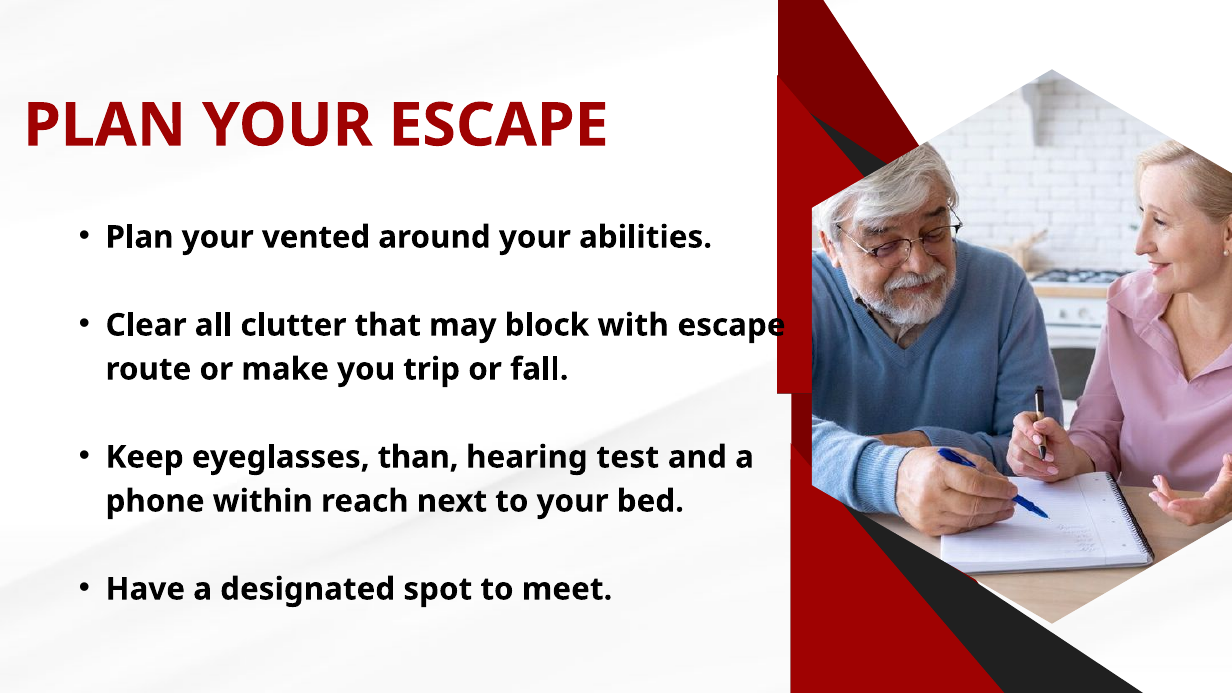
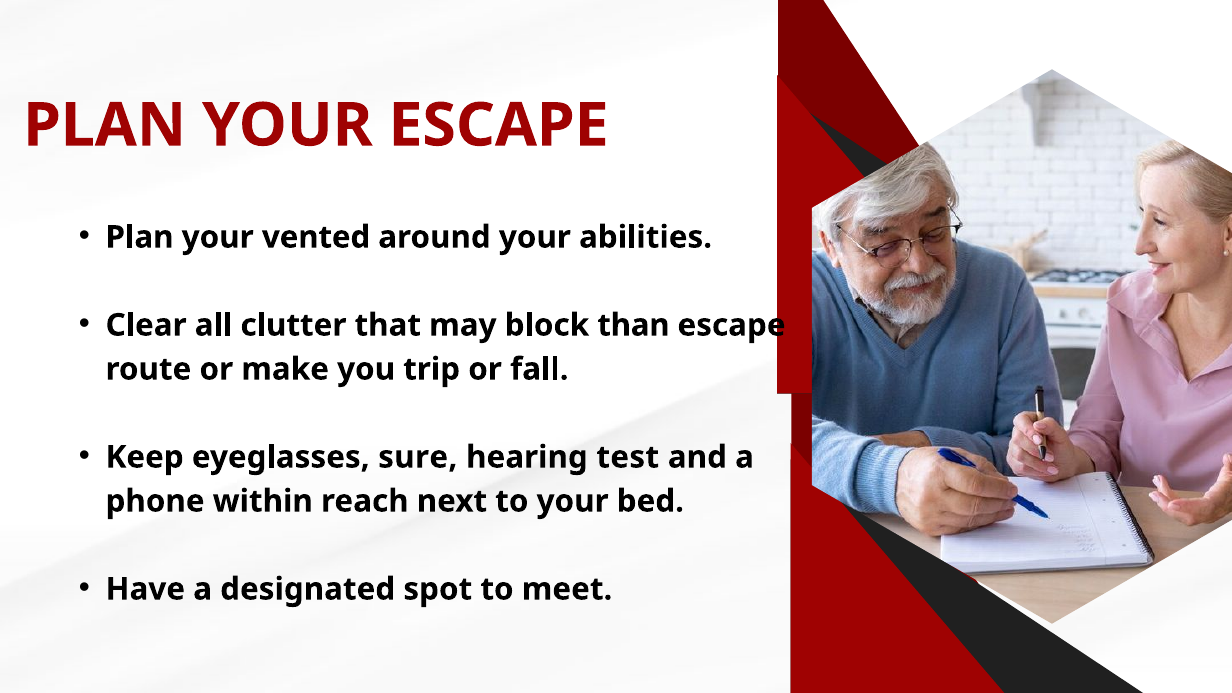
with: with -> than (633, 325)
than: than -> sure (418, 457)
